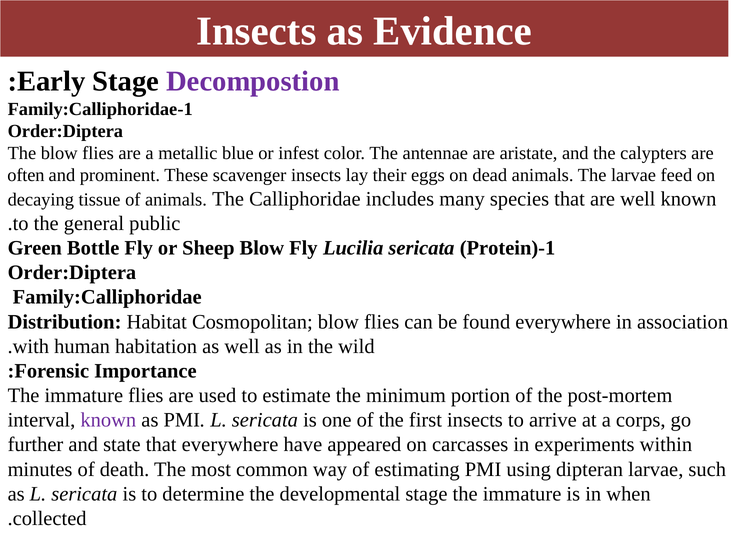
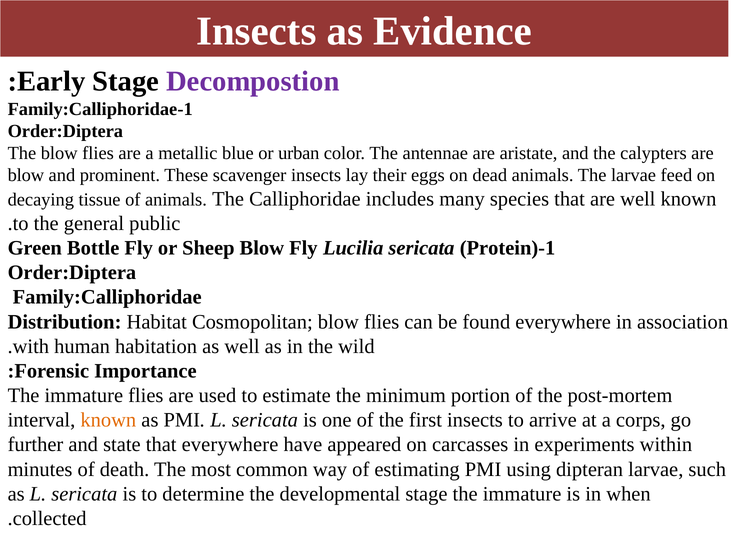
infest: infest -> urban (299, 153)
often: often -> blow (26, 175)
known colour: purple -> orange (108, 420)
